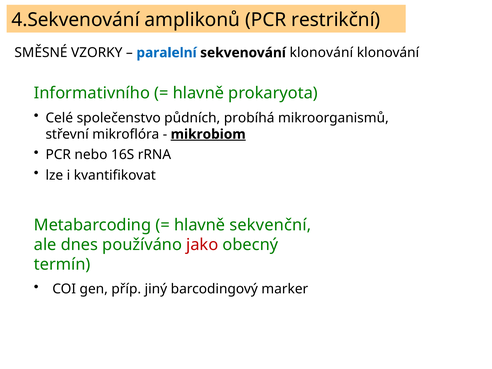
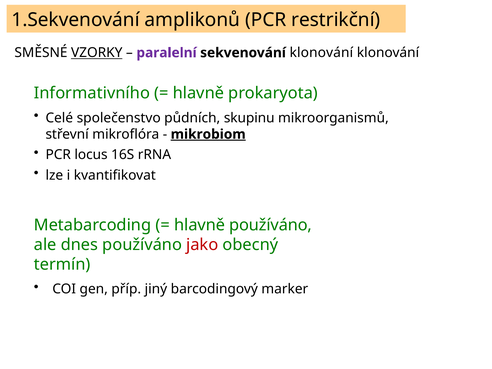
4.Sekvenování: 4.Sekvenování -> 1.Sekvenování (76, 20)
VZORKY underline: none -> present (97, 53)
paralelní colour: blue -> purple (167, 53)
probíhá: probíhá -> skupinu (249, 118)
nebo: nebo -> locus (91, 155)
hlavně sekvenční: sekvenční -> používáno (271, 225)
